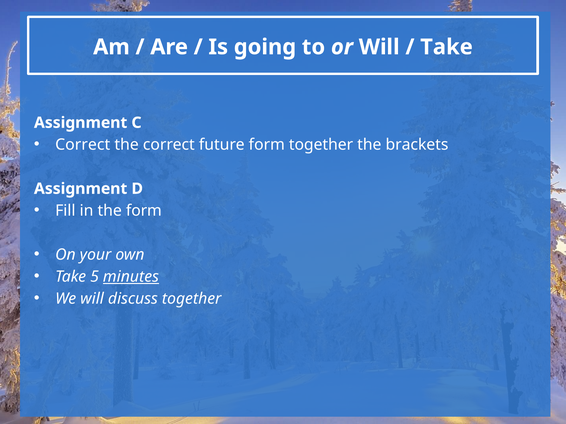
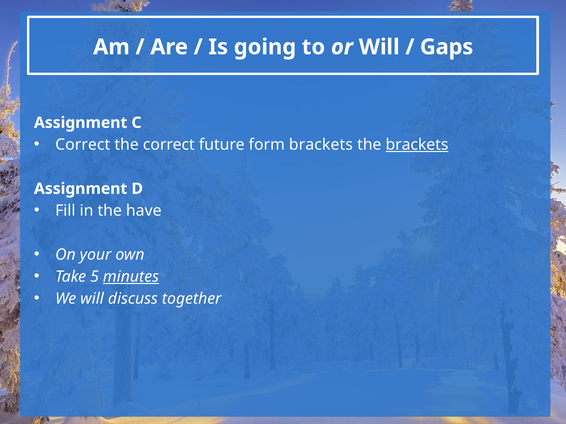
Take: Take -> Gaps (447, 47)
form together: together -> brackets (321, 145)
brackets underline: none -> present (417, 145)
the form: form -> have (144, 211)
